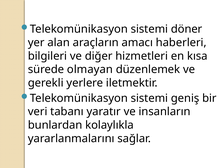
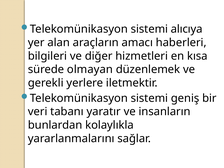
döner: döner -> alıcıya (187, 29)
